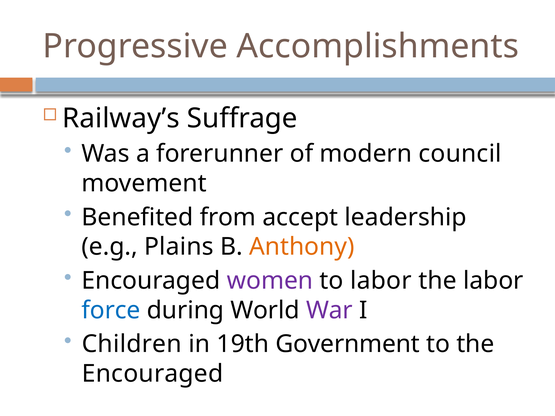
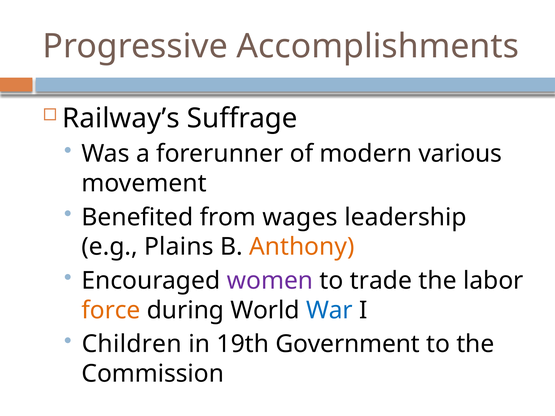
council: council -> various (460, 154)
accept: accept -> wages (300, 217)
to labor: labor -> trade (381, 281)
force colour: blue -> orange (111, 310)
War colour: purple -> blue (329, 310)
Encouraged: Encouraged -> Commission (153, 374)
